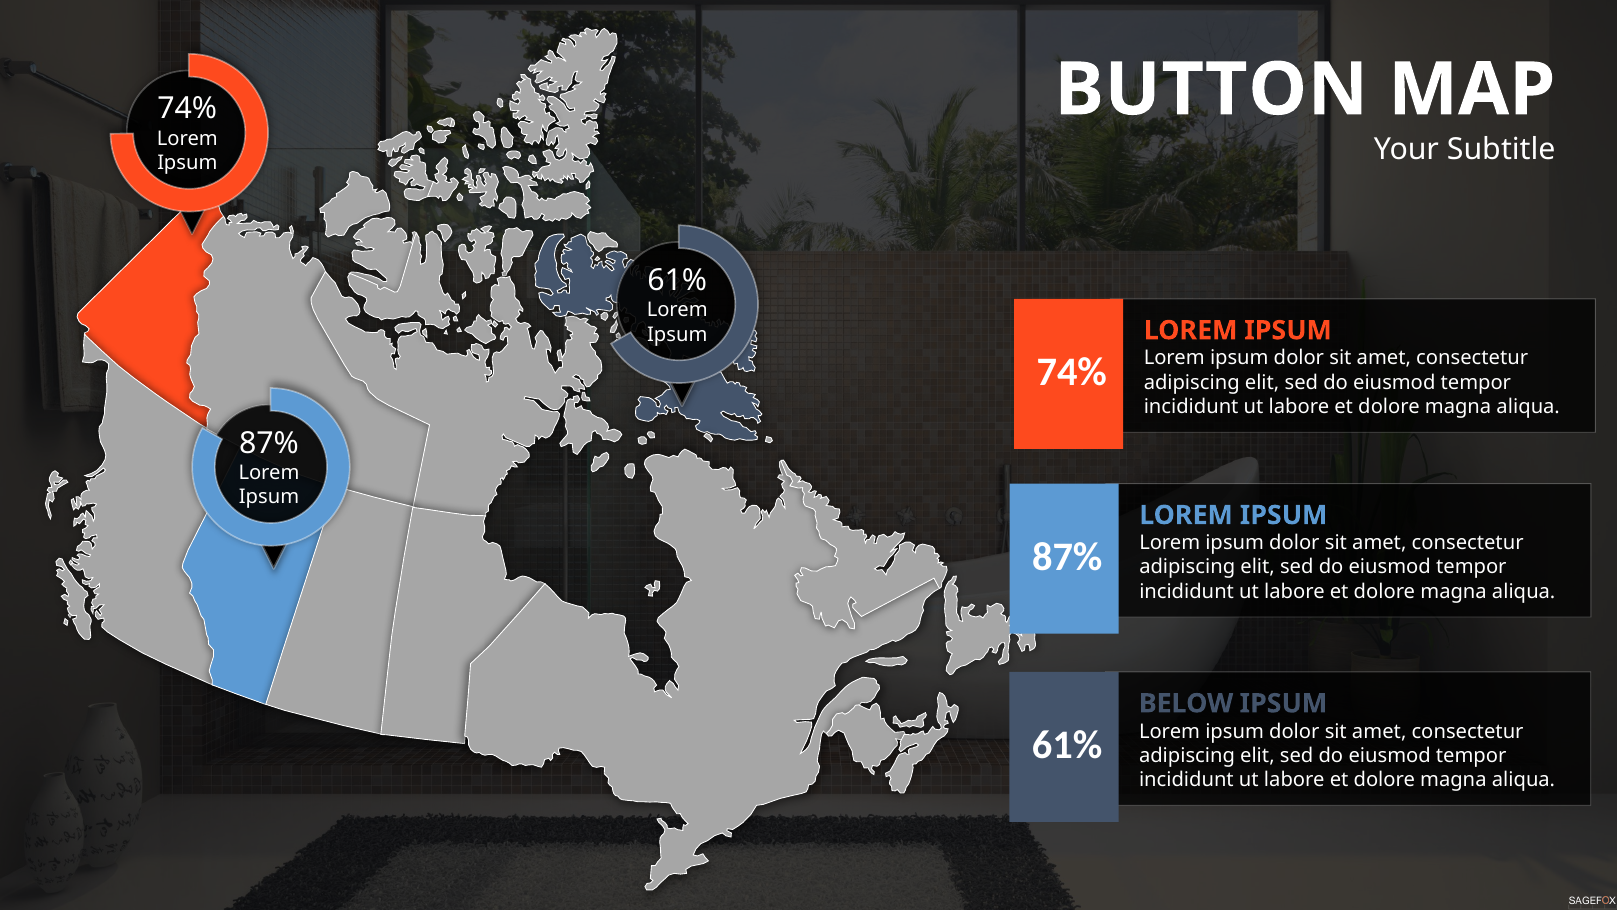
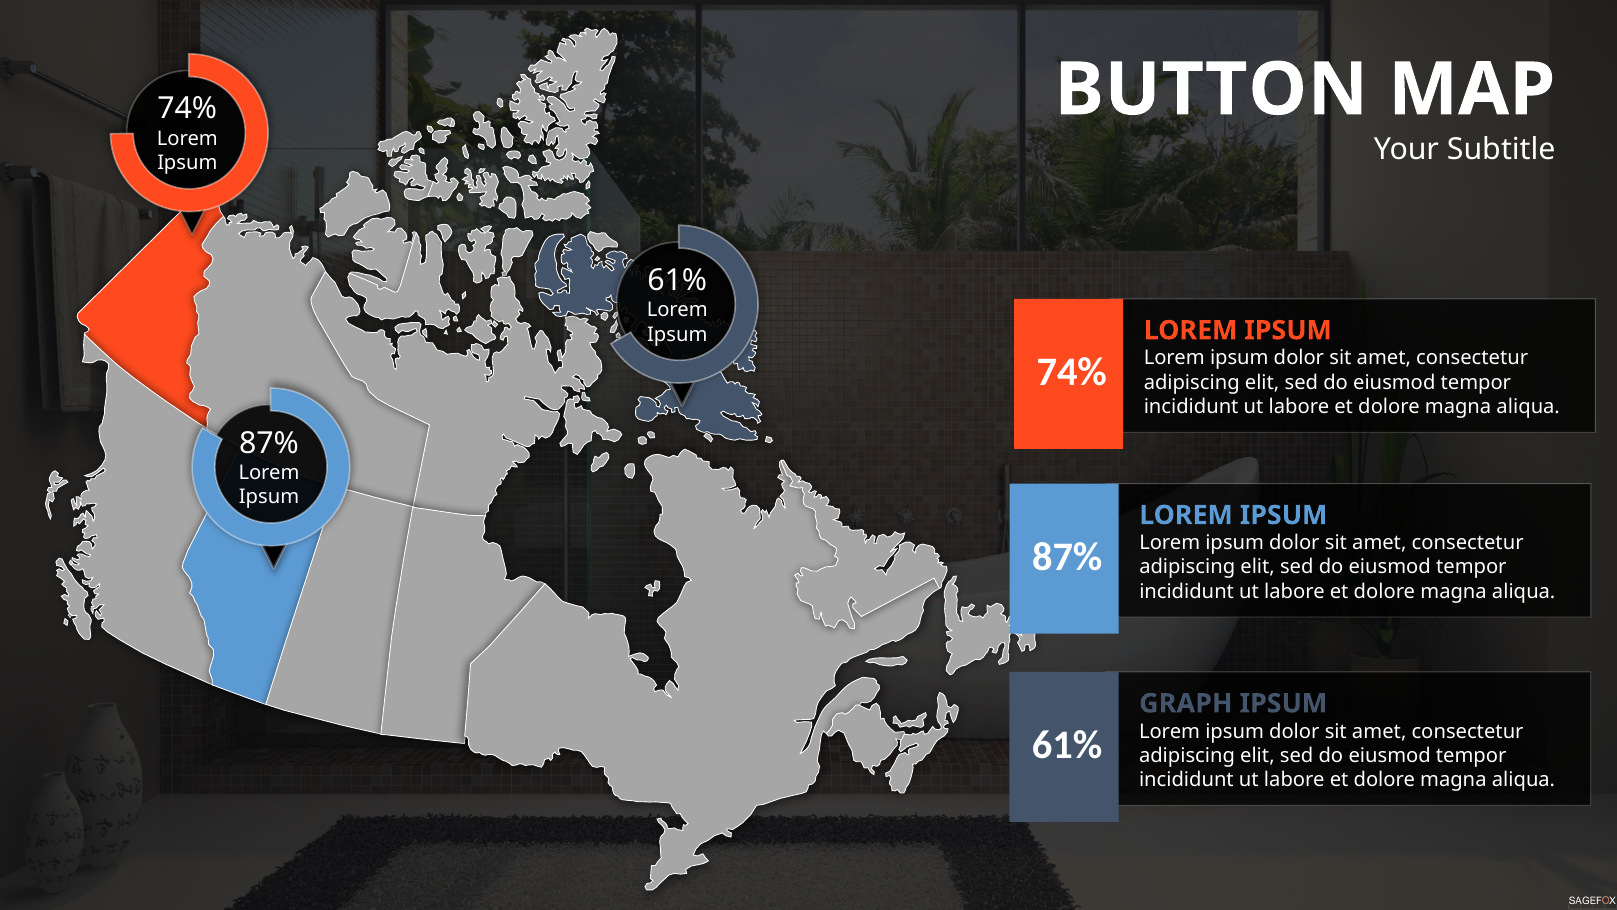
BELOW: BELOW -> GRAPH (1186, 703)
